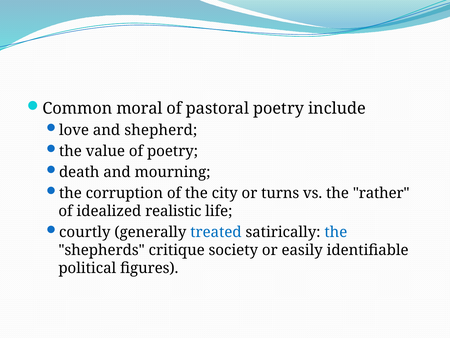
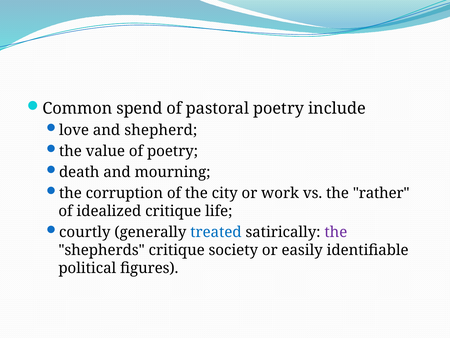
moral: moral -> spend (139, 108)
turns: turns -> work (280, 193)
idealized realistic: realistic -> critique (173, 211)
the colour: blue -> purple (336, 232)
